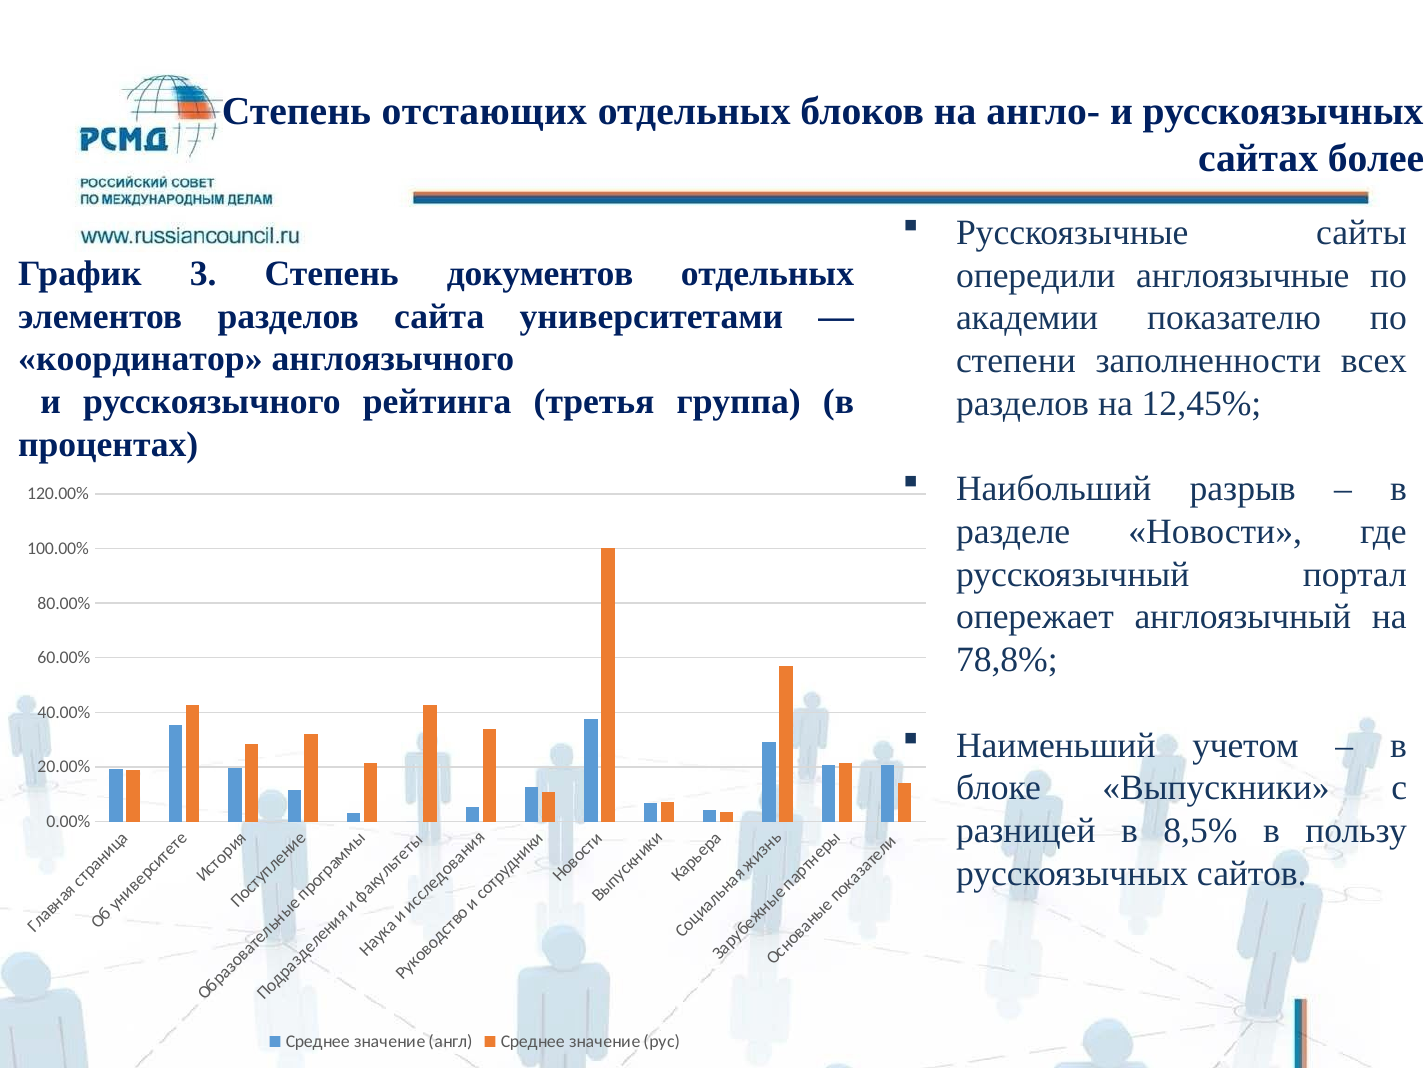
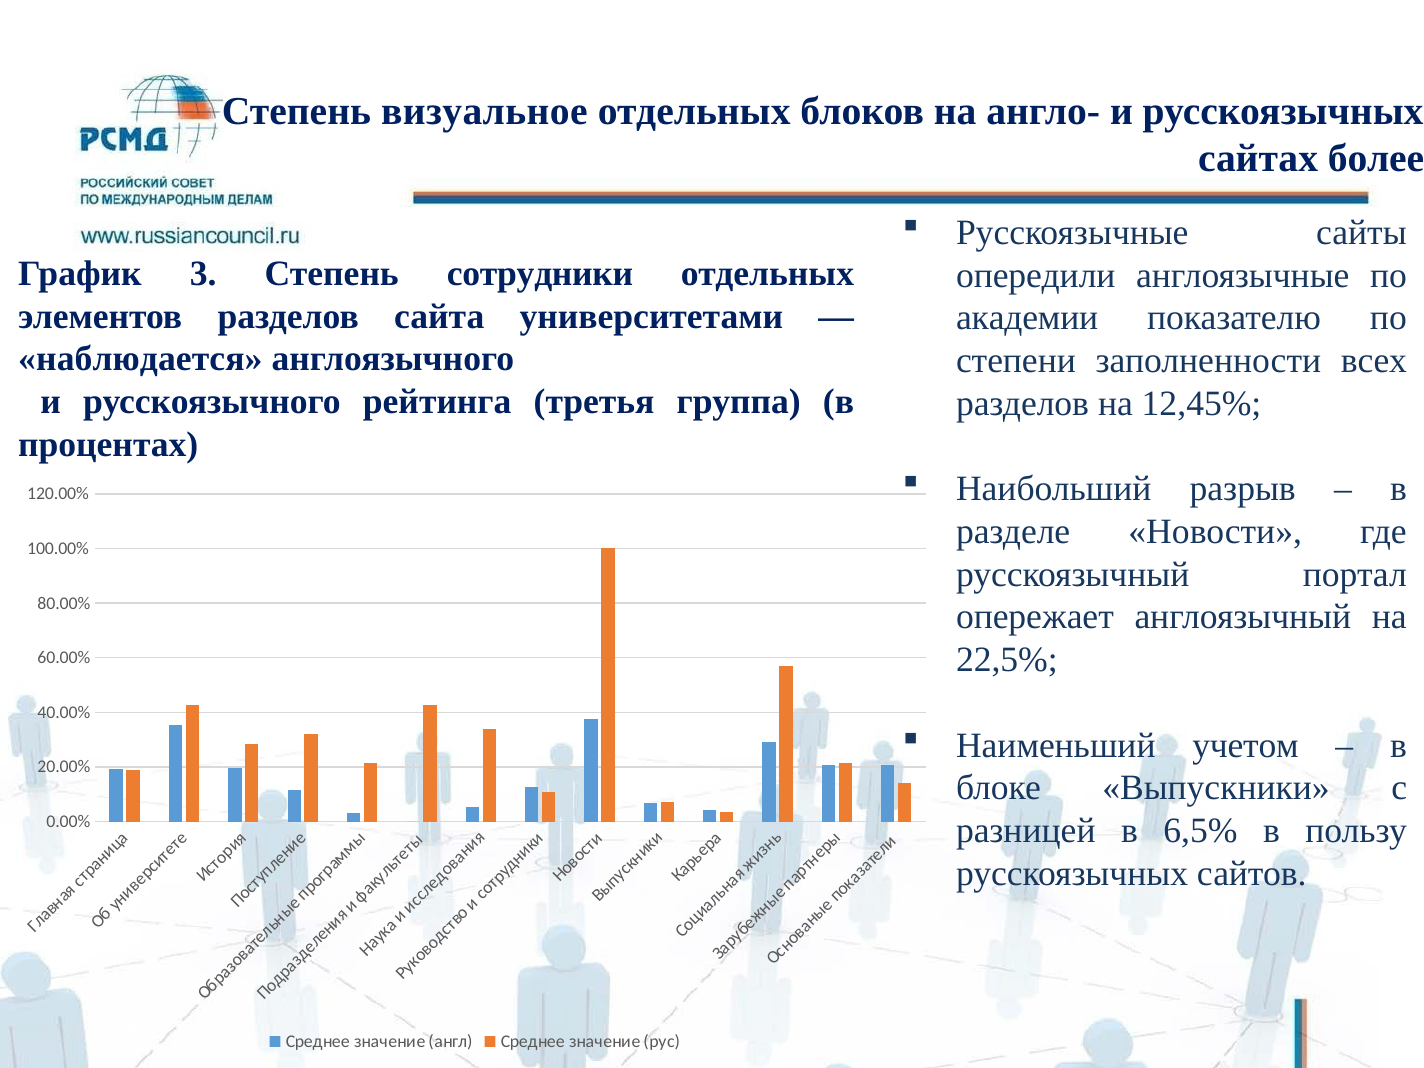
отстающих: отстающих -> визуальное (484, 111)
документов: документов -> сотрудники (540, 274)
координатор: координатор -> наблюдается (140, 359)
78,8%: 78,8% -> 22,5% (1007, 660)
8,5%: 8,5% -> 6,5% (1200, 831)
